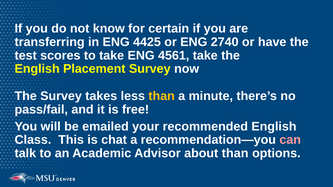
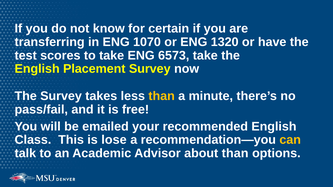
4425: 4425 -> 1070 (147, 42)
2740: 2740 -> 1320 (225, 42)
4561: 4561 -> 6573 (174, 55)
chat: chat -> lose (114, 140)
can colour: pink -> yellow (290, 140)
